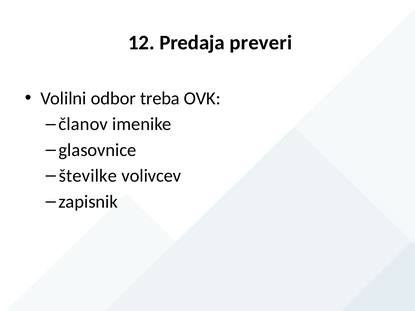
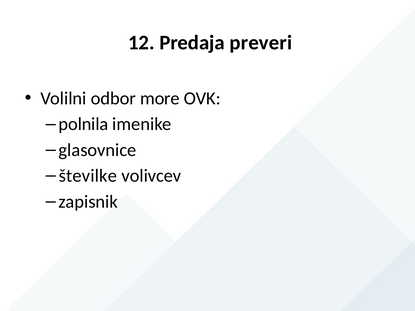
treba: treba -> more (160, 99)
članov: članov -> polnila (83, 124)
